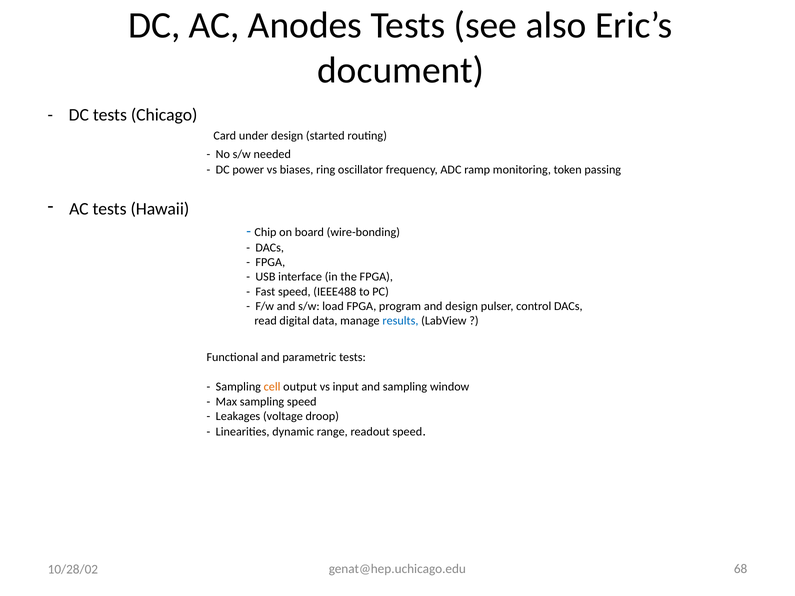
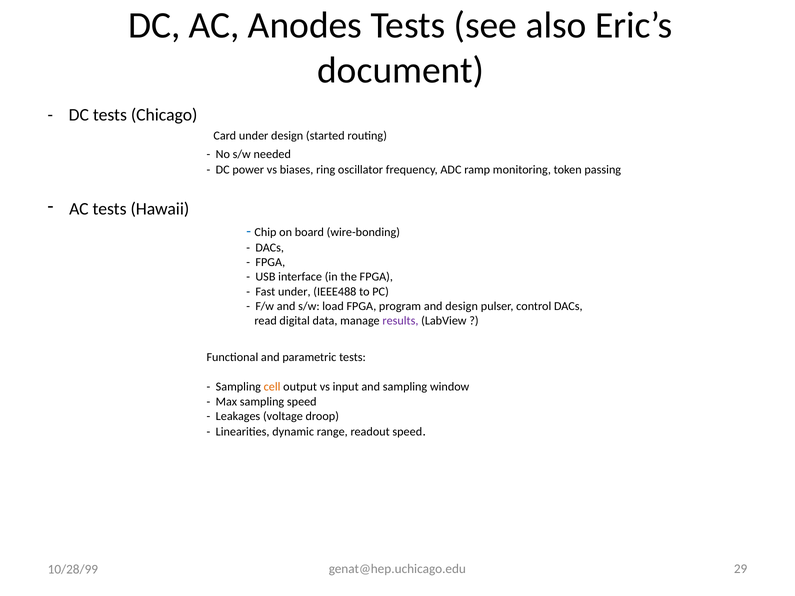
Fast speed: speed -> under (294, 292)
results colour: blue -> purple (400, 321)
68: 68 -> 29 (741, 569)
10/28/02: 10/28/02 -> 10/28/99 (73, 569)
